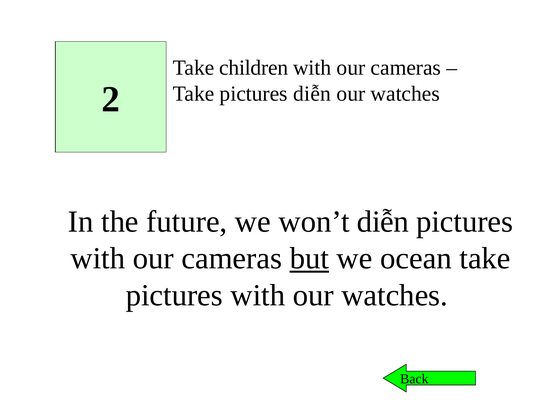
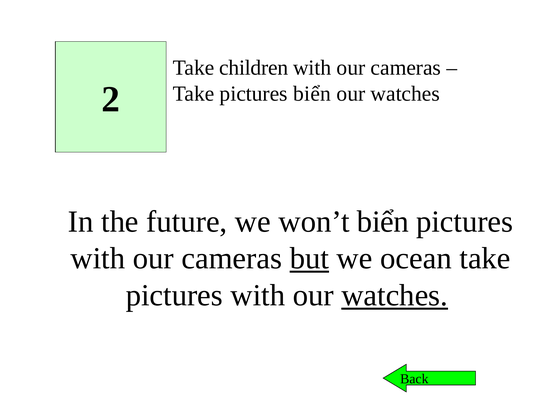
pictures diễn: diễn -> biển (312, 94)
won’t diễn: diễn -> biển (383, 222)
watches underline: none -> present (395, 296)
